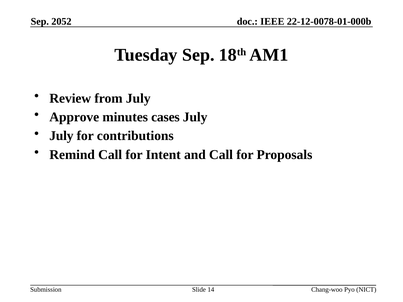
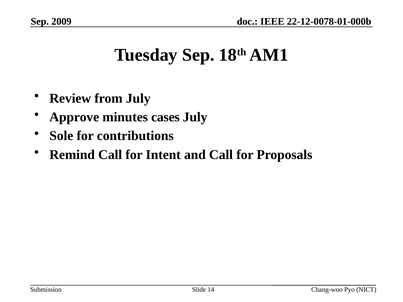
2052: 2052 -> 2009 (61, 22)
July: July -> Sole (61, 136)
